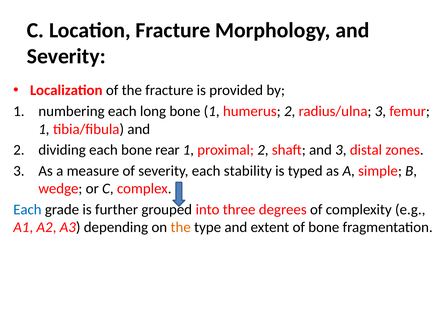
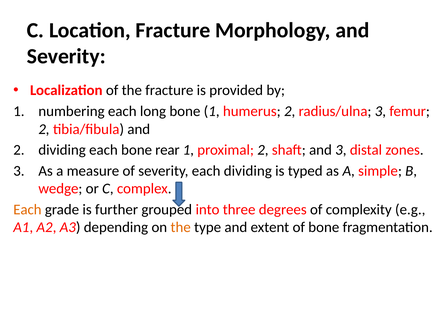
1: 1 -> 2 (44, 129)
each stability: stability -> dividing (248, 171)
Each colour: blue -> orange (27, 210)
